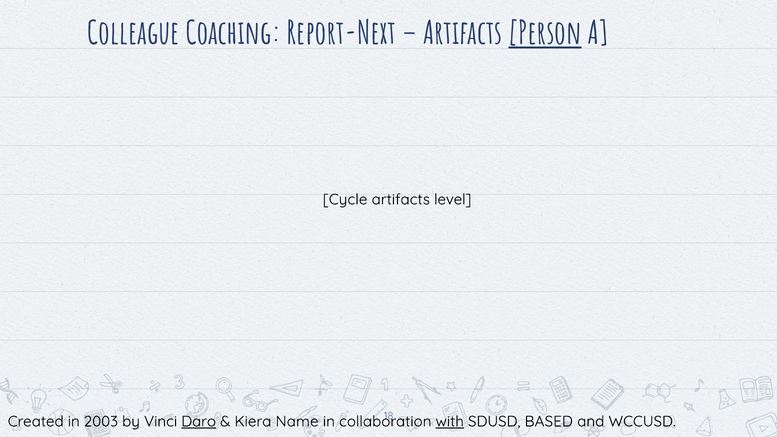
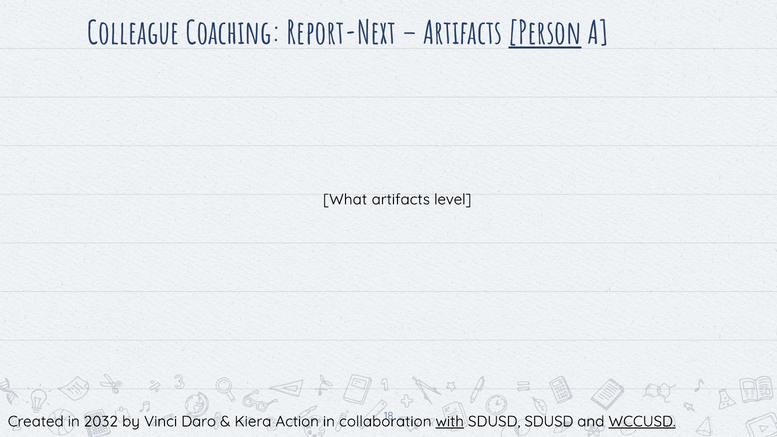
Cycle: Cycle -> What (345, 199)
2003: 2003 -> 2032 (101, 422)
Daro underline: present -> none (199, 422)
Name: Name -> Action (297, 422)
SDUSD BASED: BASED -> SDUSD (549, 422)
WCCUSD underline: none -> present (642, 422)
